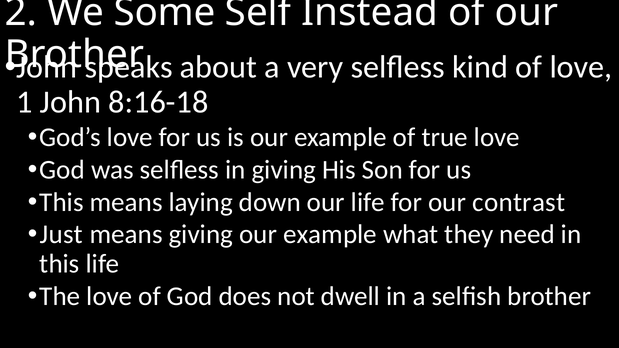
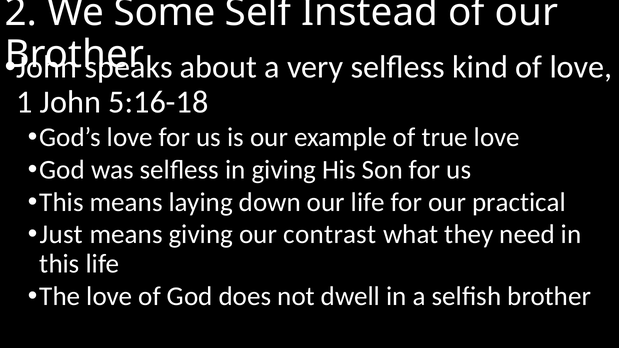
8:16-18: 8:16-18 -> 5:16-18 (158, 102)
contrast: contrast -> practical (519, 202)
giving our example: example -> contrast (330, 235)
